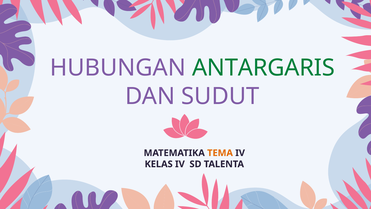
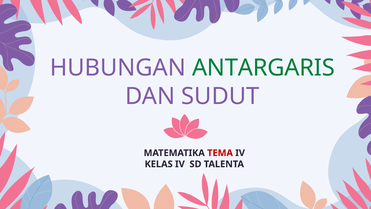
TEMA colour: orange -> red (220, 153)
